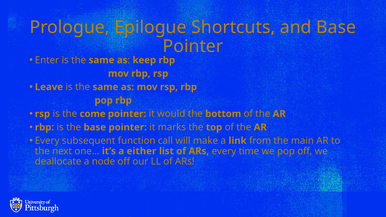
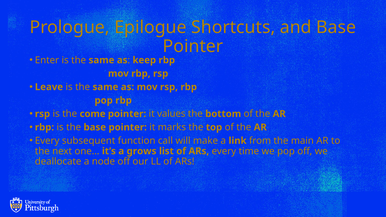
would: would -> values (171, 114)
either: either -> grows (142, 151)
